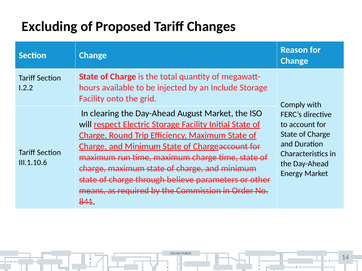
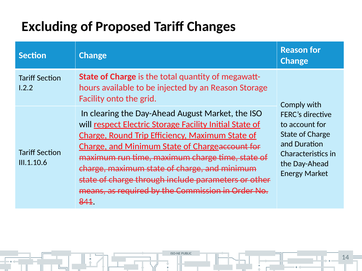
an Include: Include -> Reason (224, 88)
believe: believe -> include (180, 180)
